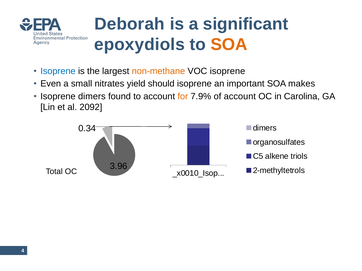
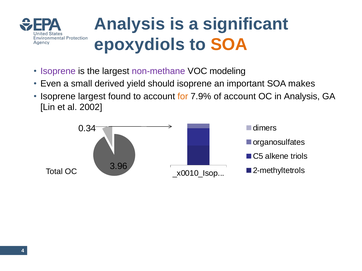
Deborah: Deborah -> Analysis (130, 24)
Isoprene colour: blue -> purple (58, 71)
non-methane colour: orange -> purple (158, 71)
VOC isoprene: isoprene -> modeling (228, 71)
nitrates: nitrates -> derived (109, 84)
Isoprene dimers: dimers -> largest (92, 97)
in Carolina: Carolina -> Analysis (302, 97)
2092: 2092 -> 2002 (91, 107)
